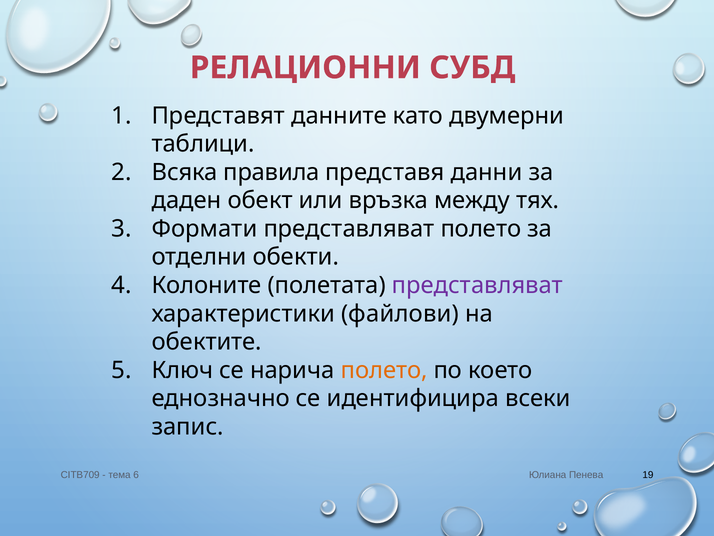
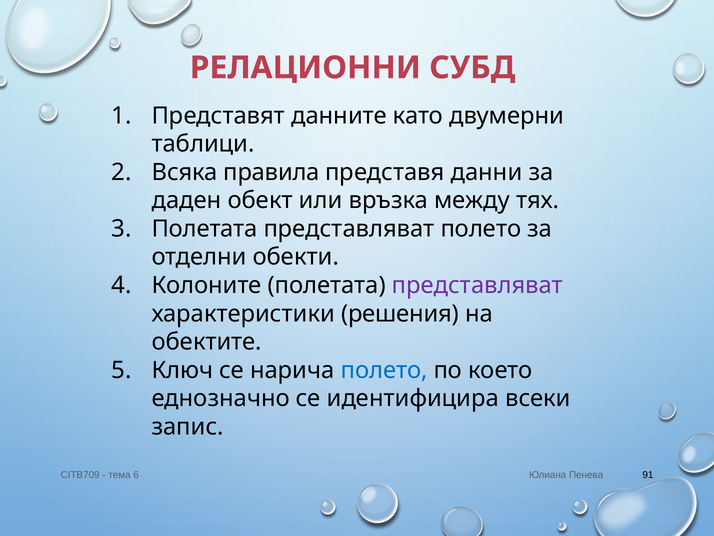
Формати: Формати -> Полетата (205, 229)
файлови: файлови -> решения (400, 313)
полето colour: orange -> blue (384, 370)
19: 19 -> 91 (648, 474)
